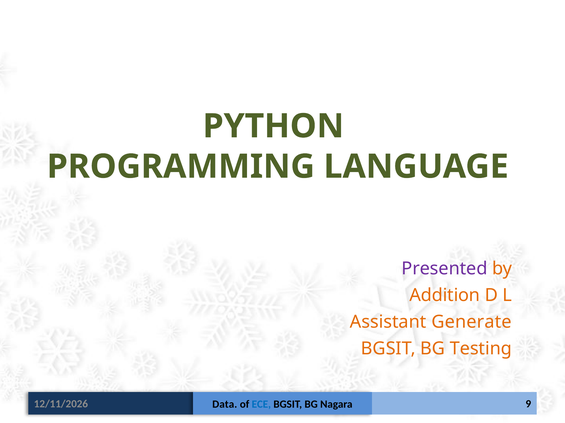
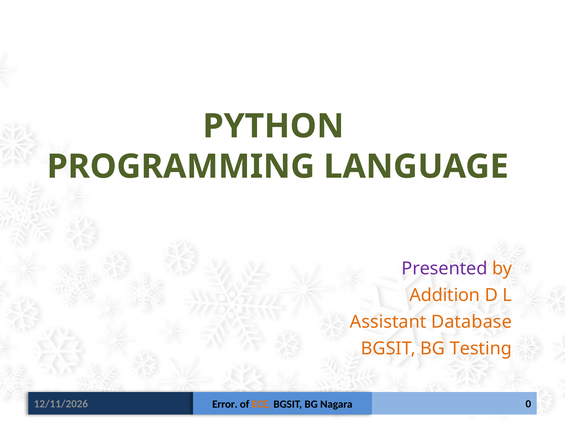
Generate: Generate -> Database (471, 323)
Data: Data -> Error (225, 405)
ECE colour: blue -> orange (261, 405)
9: 9 -> 0 (528, 405)
